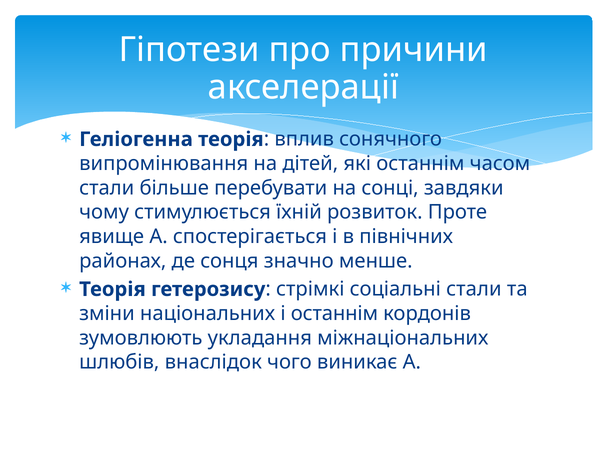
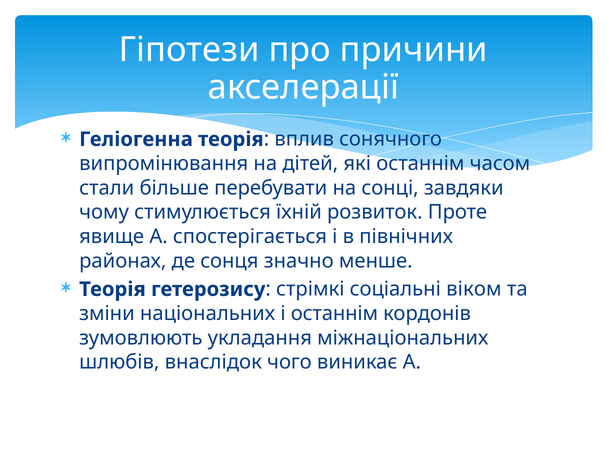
соціальні стали: стали -> віком (474, 289)
